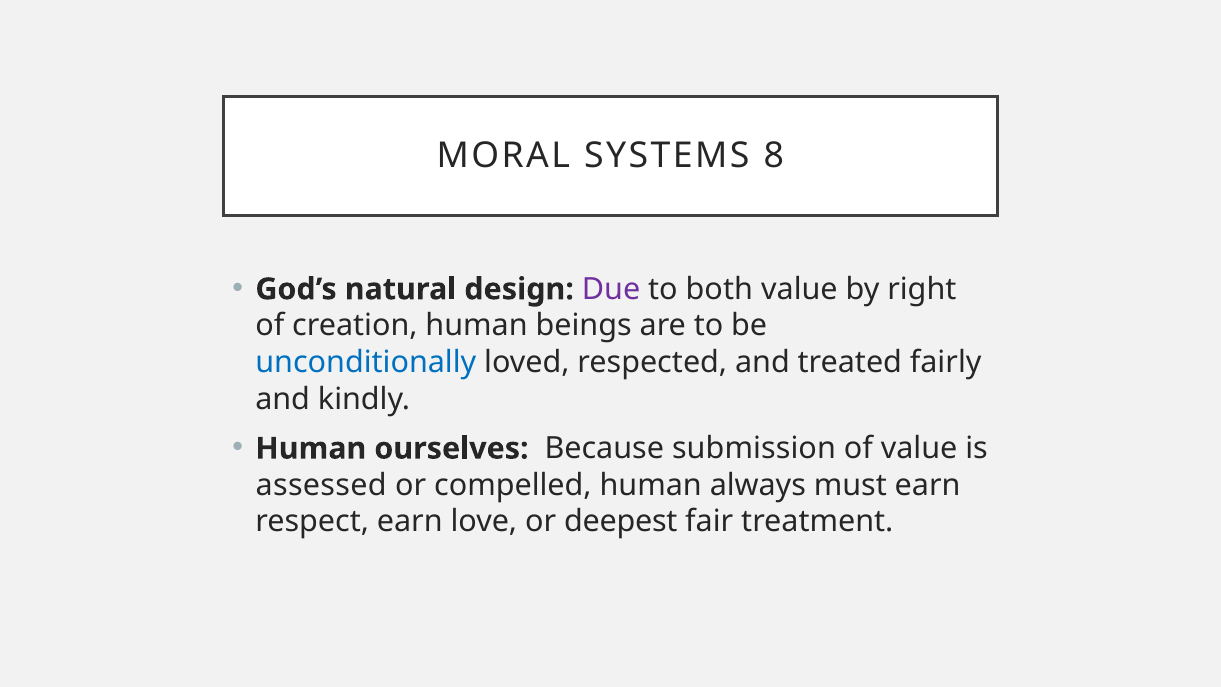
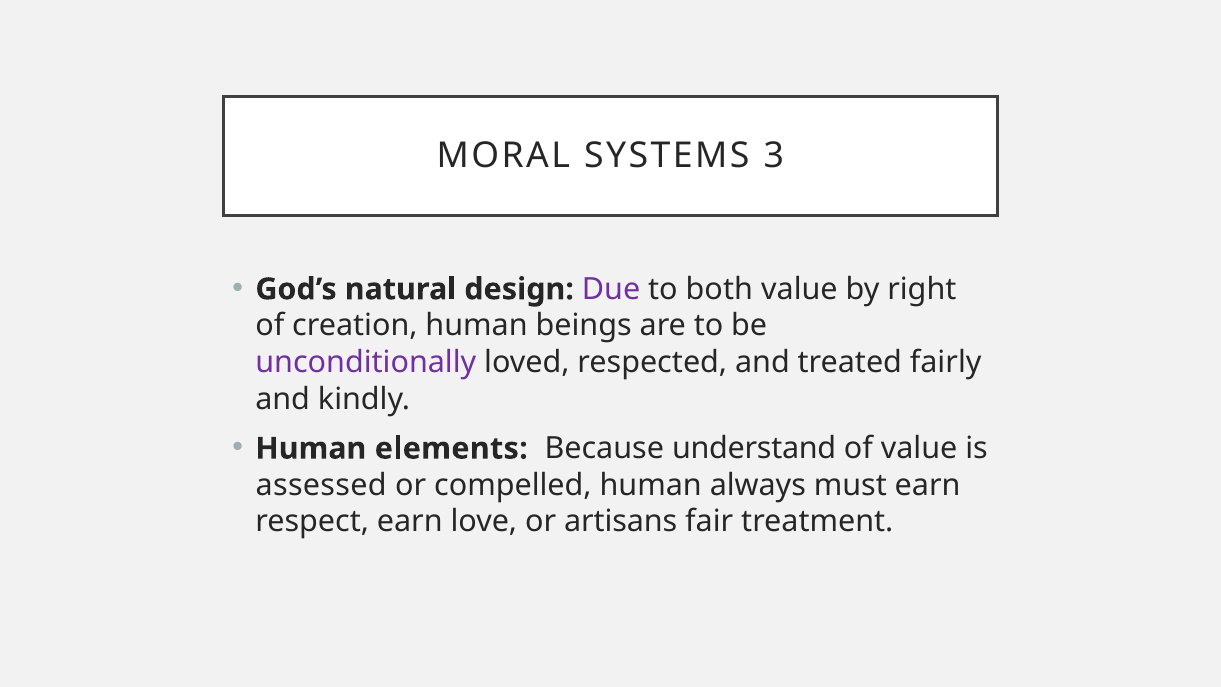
8: 8 -> 3 (774, 156)
unconditionally colour: blue -> purple (366, 362)
ourselves: ourselves -> elements (451, 448)
submission: submission -> understand (754, 448)
deepest: deepest -> artisans (621, 522)
